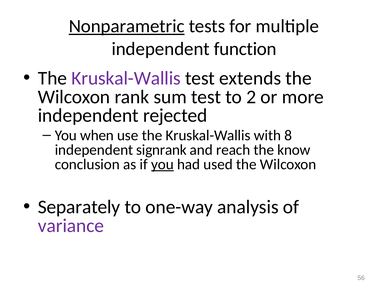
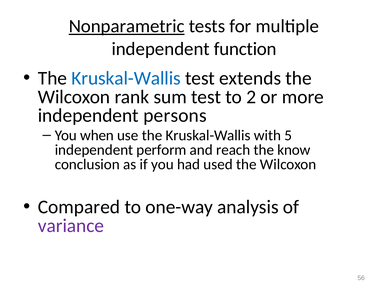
Kruskal-Wallis colour: purple -> blue (126, 78)
rejected: rejected -> persons (175, 116)
8: 8 -> 5 (288, 135)
signrank: signrank -> perform (161, 150)
you underline: present -> none (162, 164)
Separately: Separately -> Compared (79, 207)
